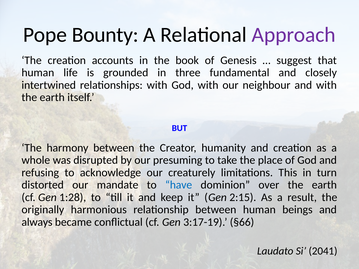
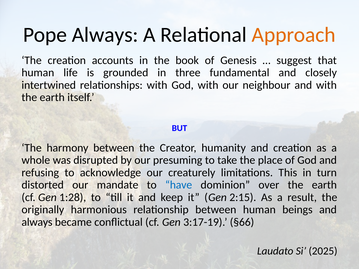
Pope Bounty: Bounty -> Always (105, 35)
Approach colour: purple -> orange (294, 35)
2041: 2041 -> 2025 (323, 251)
